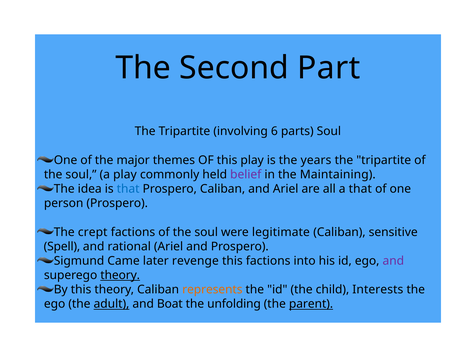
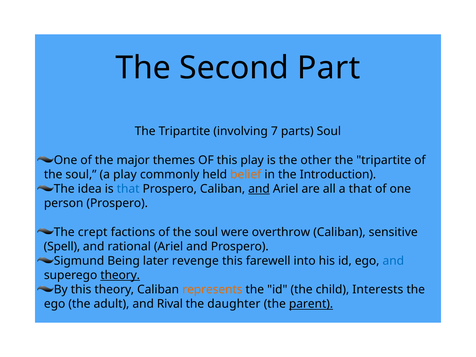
6: 6 -> 7 (274, 131)
years: years -> other (316, 160)
belief colour: purple -> orange (246, 175)
Maintaining: Maintaining -> Introduction (338, 175)
and underline: none -> present (259, 189)
legitimate: legitimate -> overthrow (281, 232)
Came: Came -> Being (124, 261)
this factions: factions -> farewell (268, 261)
and colour: purple -> blue (393, 261)
adult underline: present -> none (111, 304)
Boat: Boat -> Rival (170, 304)
unfolding: unfolding -> daughter (234, 304)
